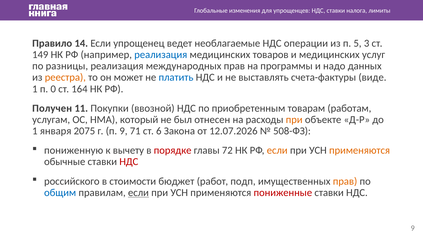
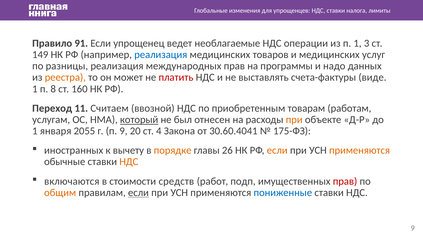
14: 14 -> 91 (81, 43)
п 5: 5 -> 1 (358, 43)
платить colour: blue -> red (176, 77)
0: 0 -> 8 (53, 89)
164: 164 -> 160 (80, 89)
Получен: Получен -> Переход (52, 108)
Покупки: Покупки -> Считаем (110, 108)
который underline: none -> present (139, 120)
2075: 2075 -> 2055 (84, 131)
71: 71 -> 20 (135, 131)
6: 6 -> 4 (159, 131)
12.07.2026: 12.07.2026 -> 30.60.4041 (233, 131)
508-ФЗ: 508-ФЗ -> 175-ФЗ (292, 131)
пониженную: пониженную -> иностранных (74, 150)
порядке colour: red -> orange (173, 150)
72: 72 -> 26 (227, 150)
НДС colour: red -> orange (129, 162)
российского: российского -> включаются (72, 181)
бюджет: бюджет -> средств (176, 181)
прав colour: orange -> red (345, 181)
общим colour: blue -> orange (60, 193)
пониженные colour: red -> blue (283, 193)
